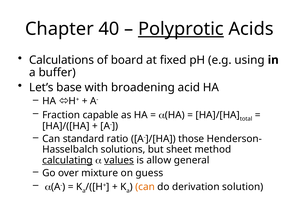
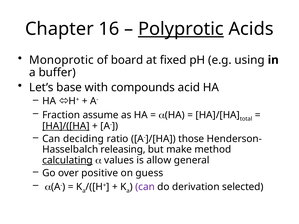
40: 40 -> 16 (109, 29)
Calculations: Calculations -> Monoprotic (61, 60)
broadening: broadening -> compounds (143, 87)
capable: capable -> assume (101, 115)
HA]/([HA underline: none -> present (66, 126)
standard: standard -> deciding (83, 139)
solutions: solutions -> releasing (123, 150)
sheet: sheet -> make (179, 150)
values underline: present -> none (119, 160)
mixture: mixture -> positive (100, 173)
can colour: orange -> purple (145, 187)
solution: solution -> selected (243, 187)
